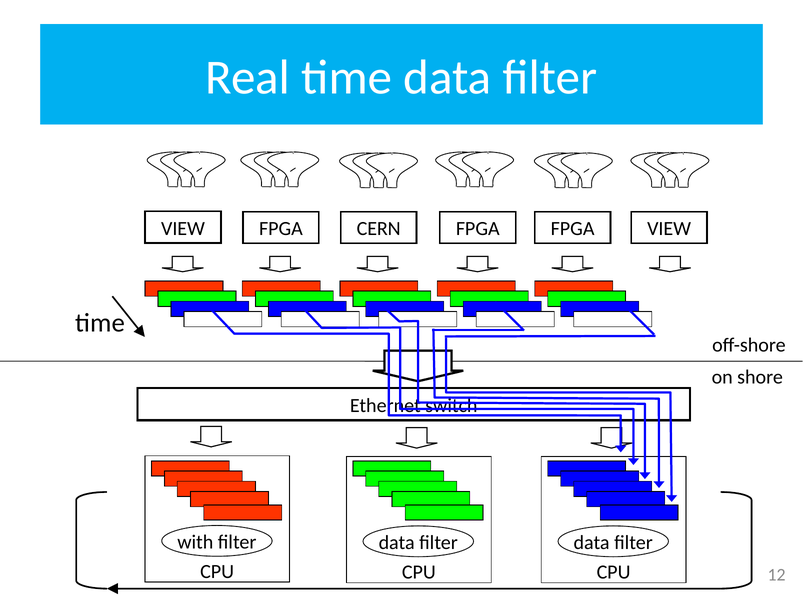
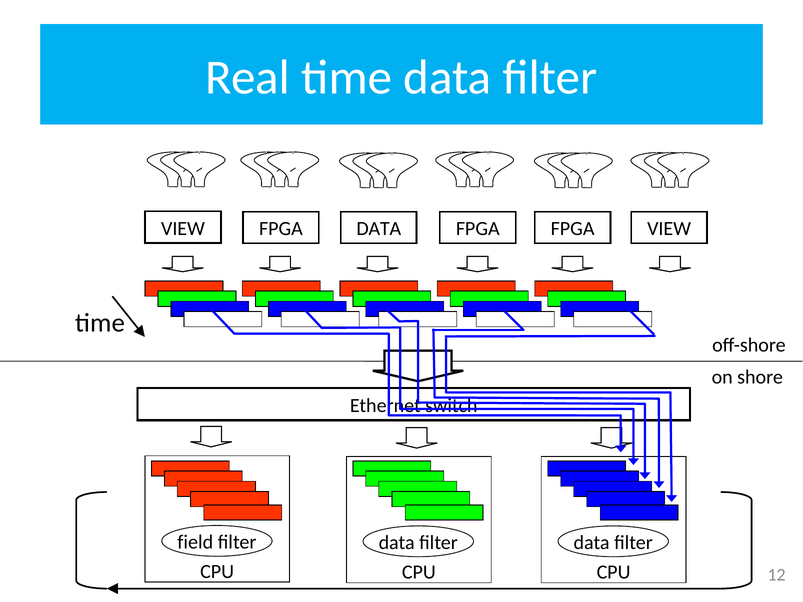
FPGA CERN: CERN -> DATA (379, 229)
with: with -> field (195, 543)
